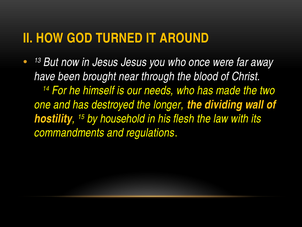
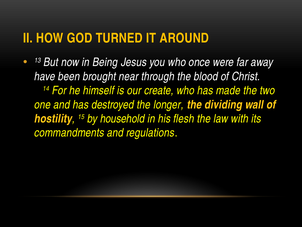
in Jesus: Jesus -> Being (105, 62)
needs: needs -> create (159, 90)
